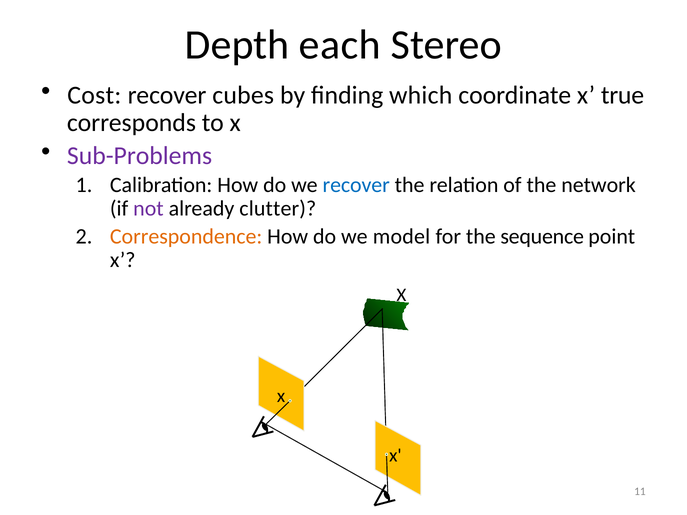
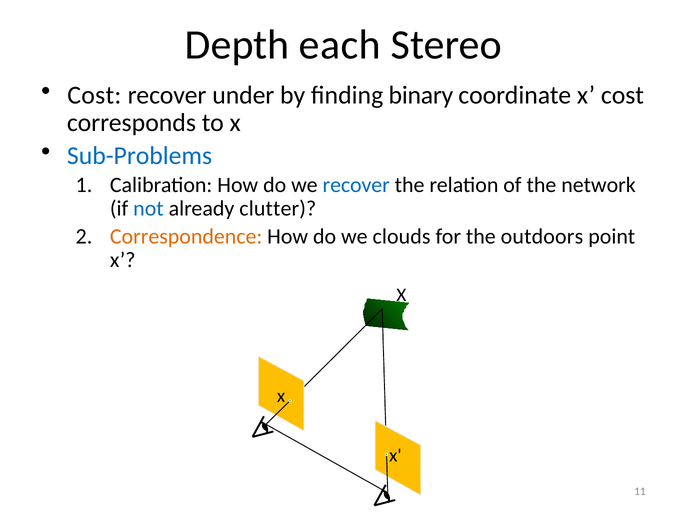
cubes: cubes -> under (243, 95)
which: which -> binary (421, 95)
x true: true -> cost (622, 95)
Sub-Problems colour: purple -> blue (140, 156)
not colour: purple -> blue (148, 209)
model: model -> clouds (402, 237)
sequence: sequence -> outdoors (542, 237)
